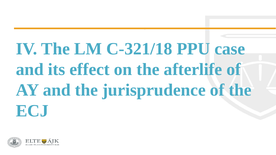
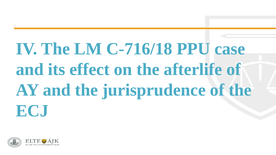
C‑321/18: C‑321/18 -> C‑716/18 (139, 49)
